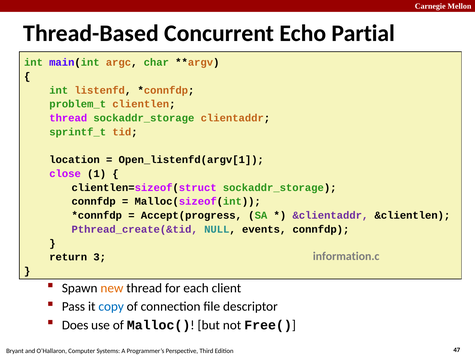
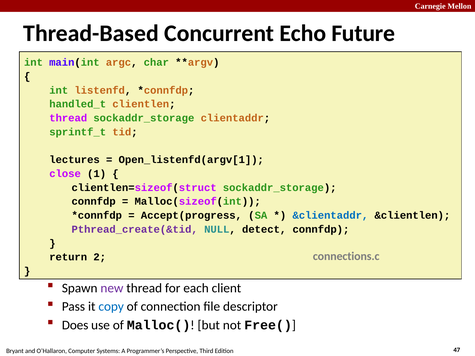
Partial: Partial -> Future (363, 33)
problem_t: problem_t -> handled_t (78, 104)
location: location -> lectures (75, 160)
&clientaddr colour: purple -> blue (330, 216)
events: events -> detect (264, 229)
information.c: information.c -> connections.c (346, 256)
3: 3 -> 2 (100, 257)
new colour: orange -> purple (112, 288)
